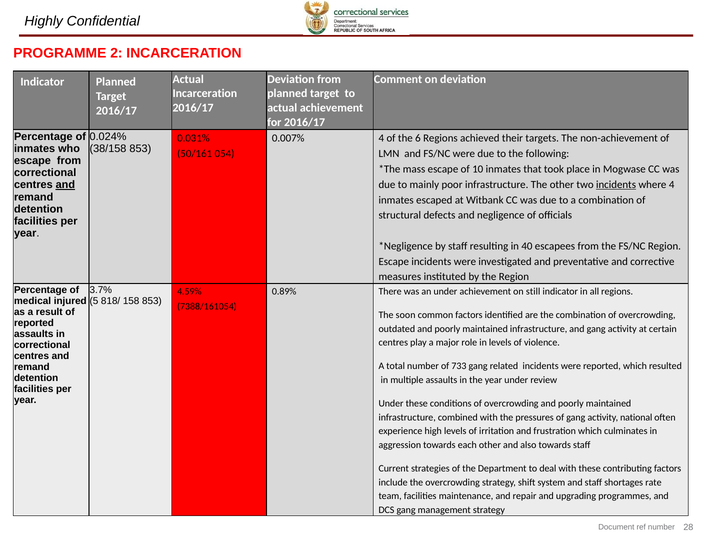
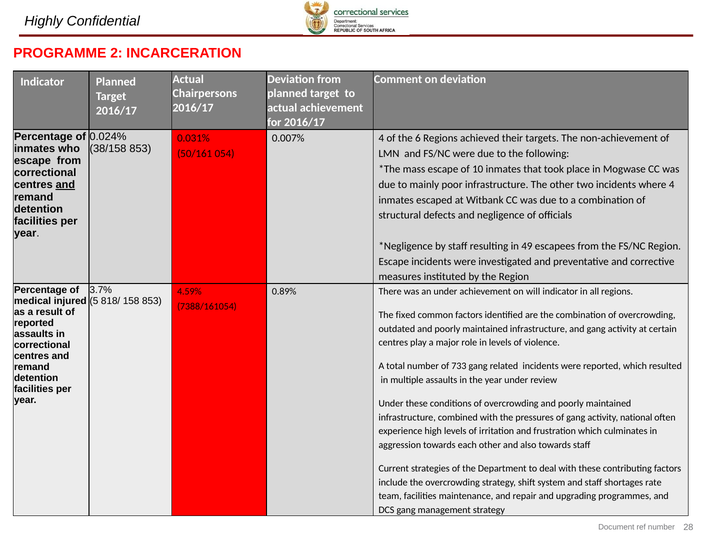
Incarceration: Incarceration -> Chairpersons (205, 94)
incidents underline: present -> none (616, 185)
40: 40 -> 49 (527, 246)
still: still -> will (533, 291)
soon: soon -> fixed (406, 315)
